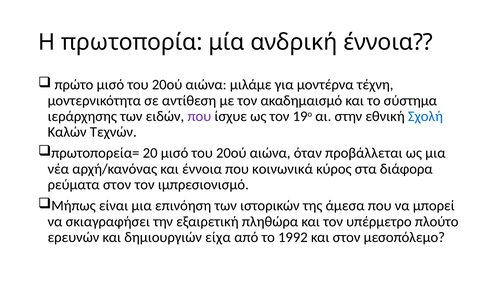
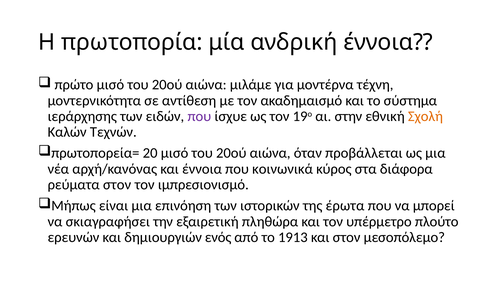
Σχολή colour: blue -> orange (425, 116)
άμεσα: άμεσα -> έρωτα (345, 206)
είχα: είχα -> ενός (218, 237)
1992: 1992 -> 1913 (293, 237)
